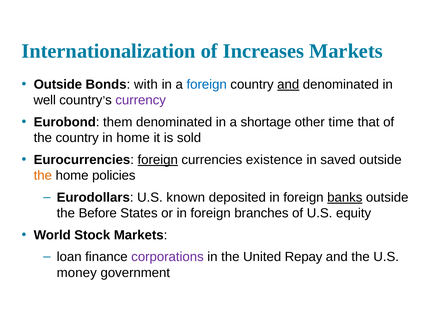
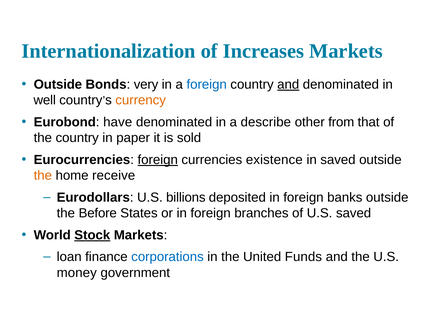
with: with -> very (146, 84)
currency colour: purple -> orange (141, 100)
them: them -> have (118, 122)
shortage: shortage -> describe (266, 122)
time: time -> from (341, 122)
in home: home -> paper (133, 138)
policies: policies -> receive (114, 176)
known: known -> billions (186, 197)
banks underline: present -> none (345, 197)
U.S equity: equity -> saved (354, 213)
Stock underline: none -> present (92, 235)
corporations colour: purple -> blue (167, 257)
Repay: Repay -> Funds (303, 257)
